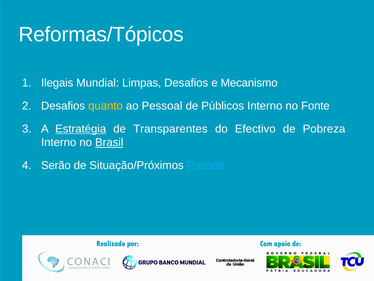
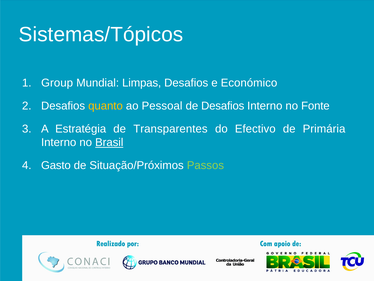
Reformas/Tópicos: Reformas/Tópicos -> Sistemas/Tópicos (101, 34)
Ilegais: Ilegais -> Group (57, 83)
Mecanismo: Mecanismo -> Económico (249, 83)
de Públicos: Públicos -> Desafios (223, 106)
Estratégia underline: present -> none (81, 129)
Pobreza: Pobreza -> Primária (324, 129)
Serão: Serão -> Gasto (56, 165)
Passos colour: light blue -> light green (205, 165)
